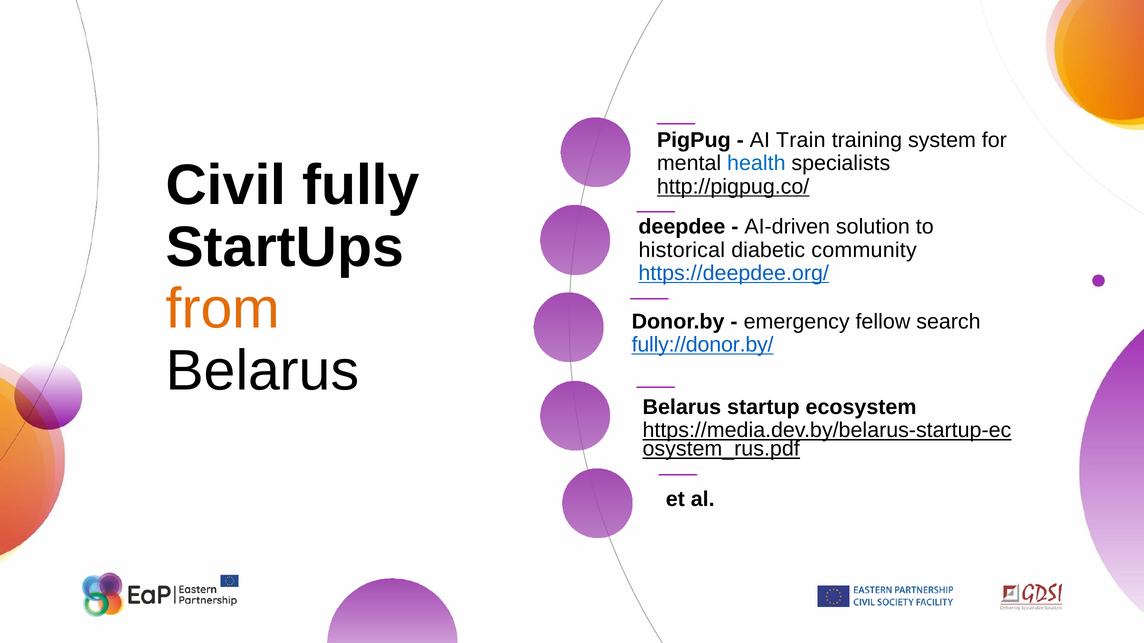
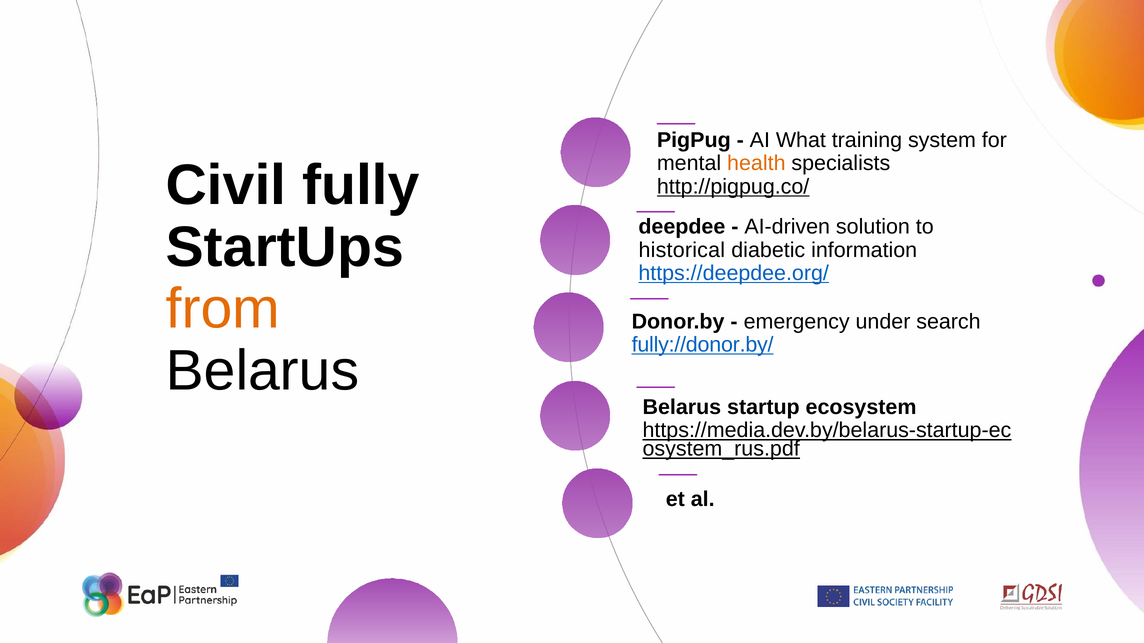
Train: Train -> What (801, 140)
health colour: blue -> orange (756, 163)
community: community -> information (864, 250)
fellow: fellow -> under (883, 322)
